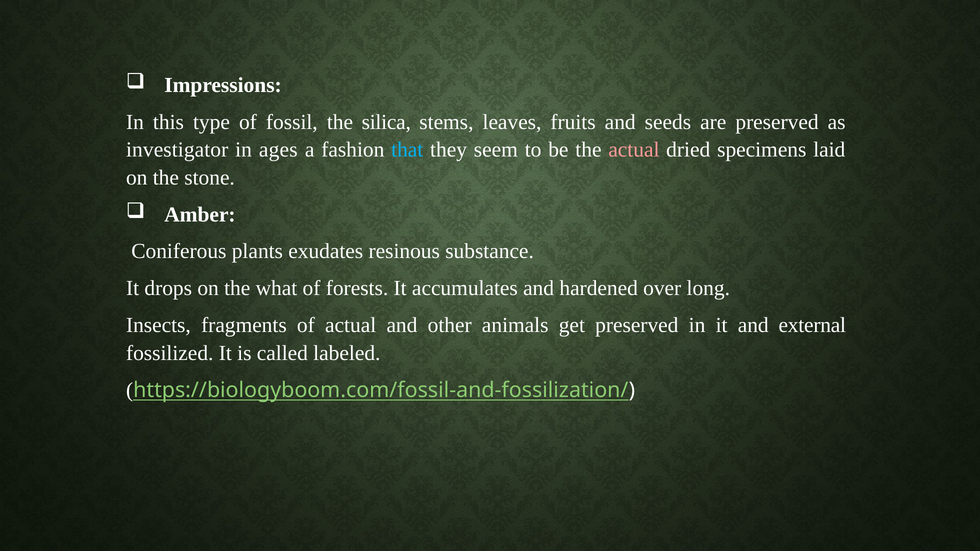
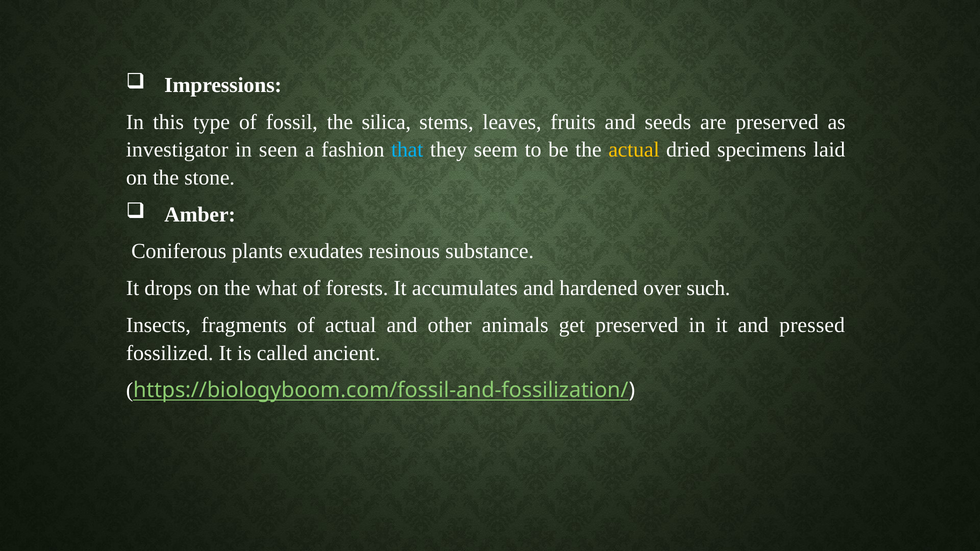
ages: ages -> seen (278, 150)
actual colour: pink -> yellow (634, 150)
long: long -> such (708, 288)
external: external -> pressed (812, 325)
labeled: labeled -> ancient (347, 353)
